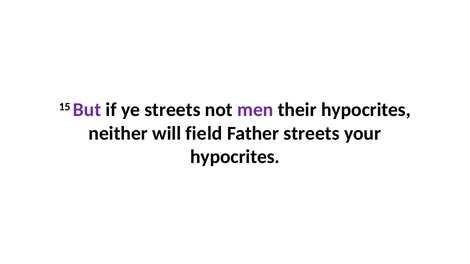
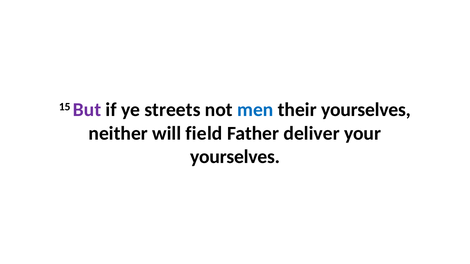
men colour: purple -> blue (255, 110)
their hypocrites: hypocrites -> yourselves (366, 110)
Father streets: streets -> deliver (312, 134)
hypocrites: hypocrites -> yourselves (235, 157)
